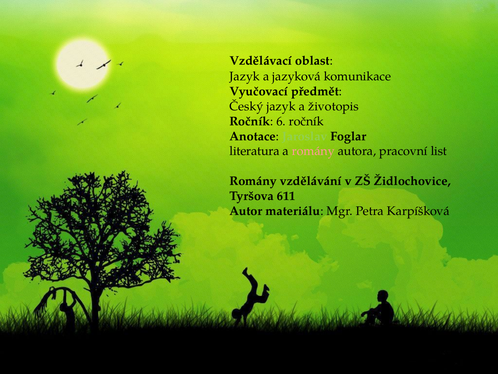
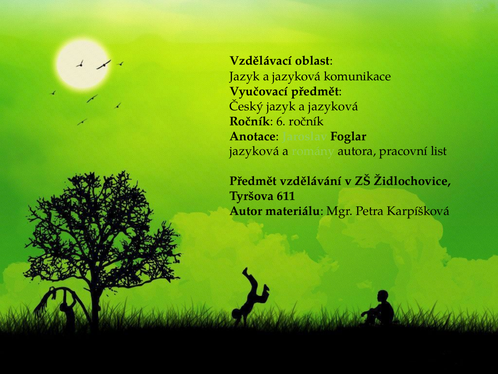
Český jazyk a životopis: životopis -> jazyková (333, 106)
literatura: literatura -> jazyková (254, 151)
romány colour: pink -> light green (313, 151)
Romány: Romány -> Předmět (253, 181)
